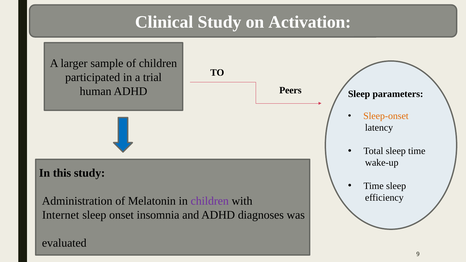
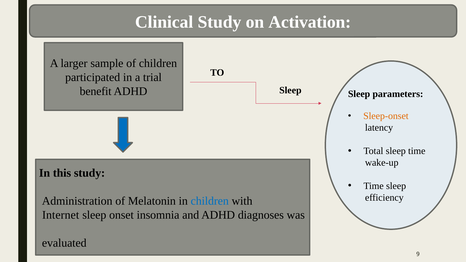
human: human -> benefit (96, 91)
Peers: Peers -> Sleep (290, 90)
children colour: purple -> blue (210, 201)
